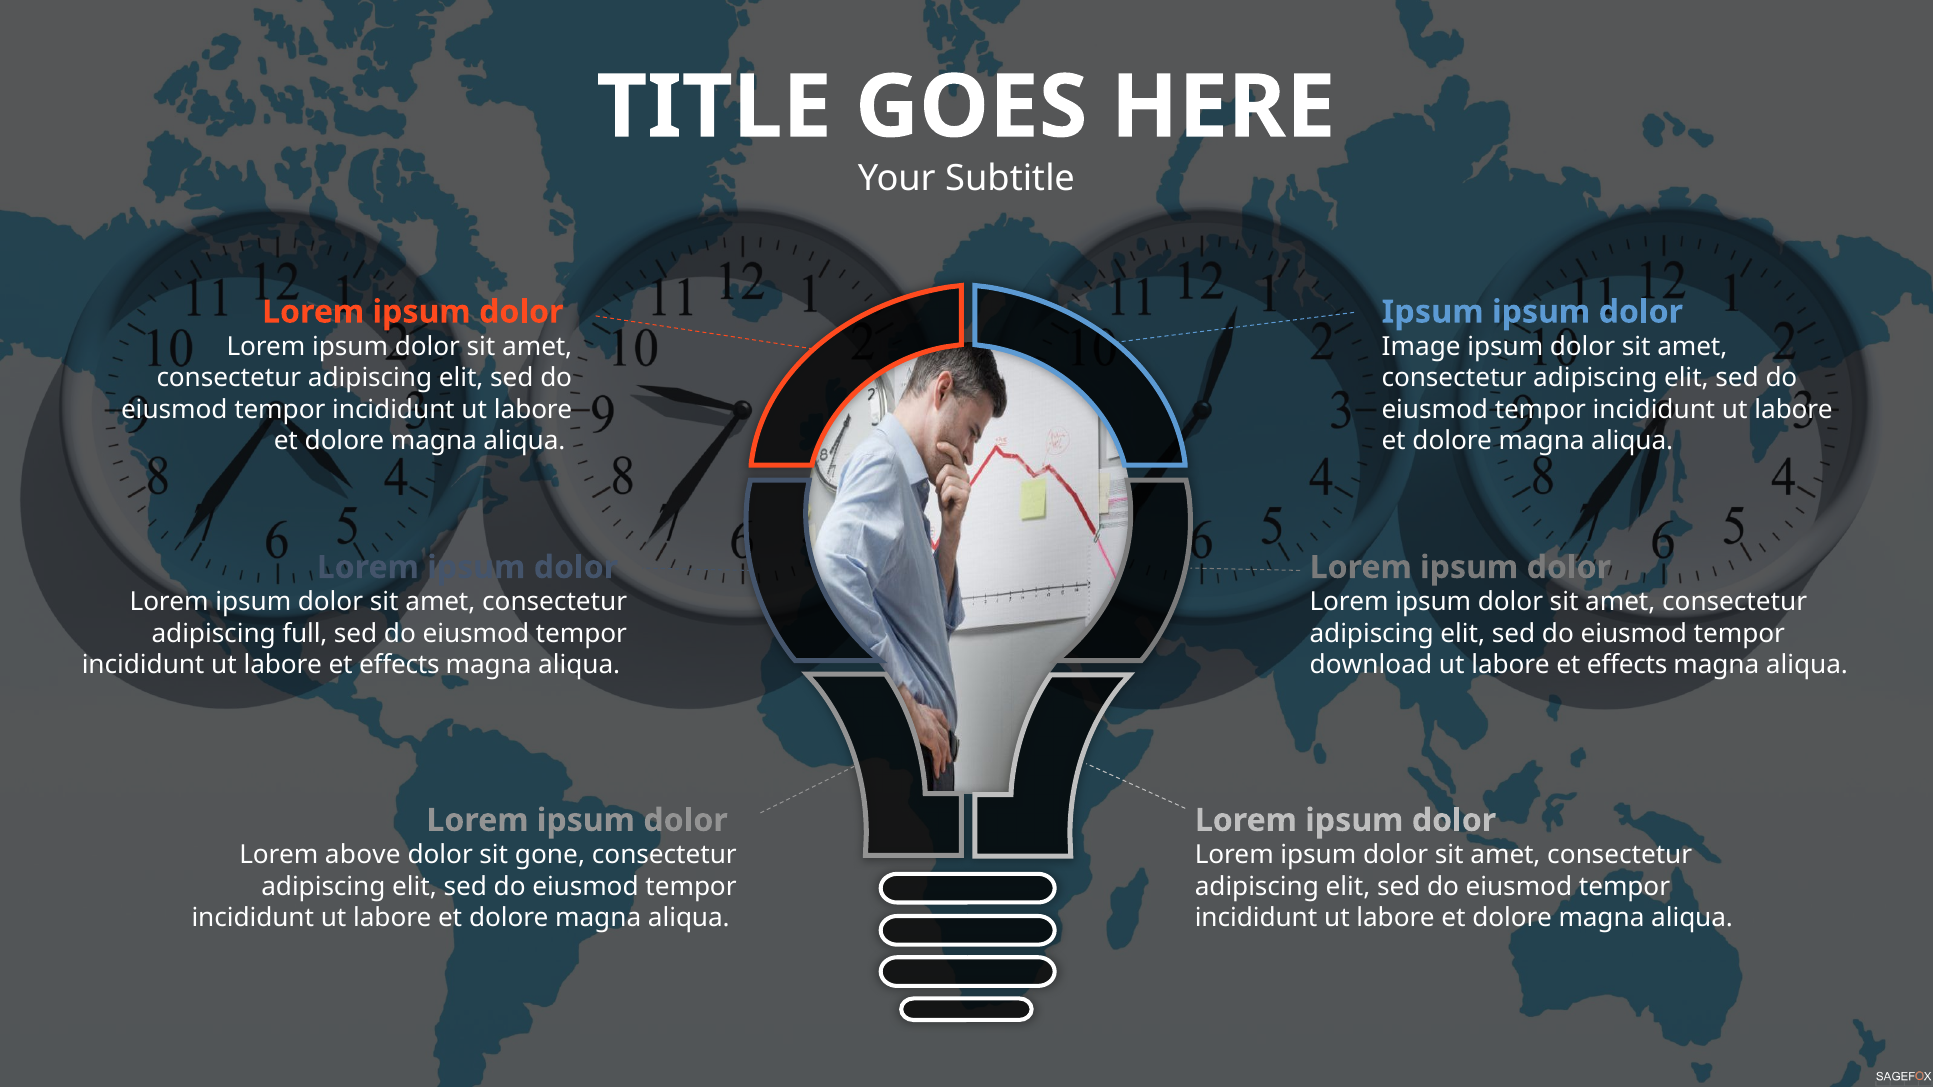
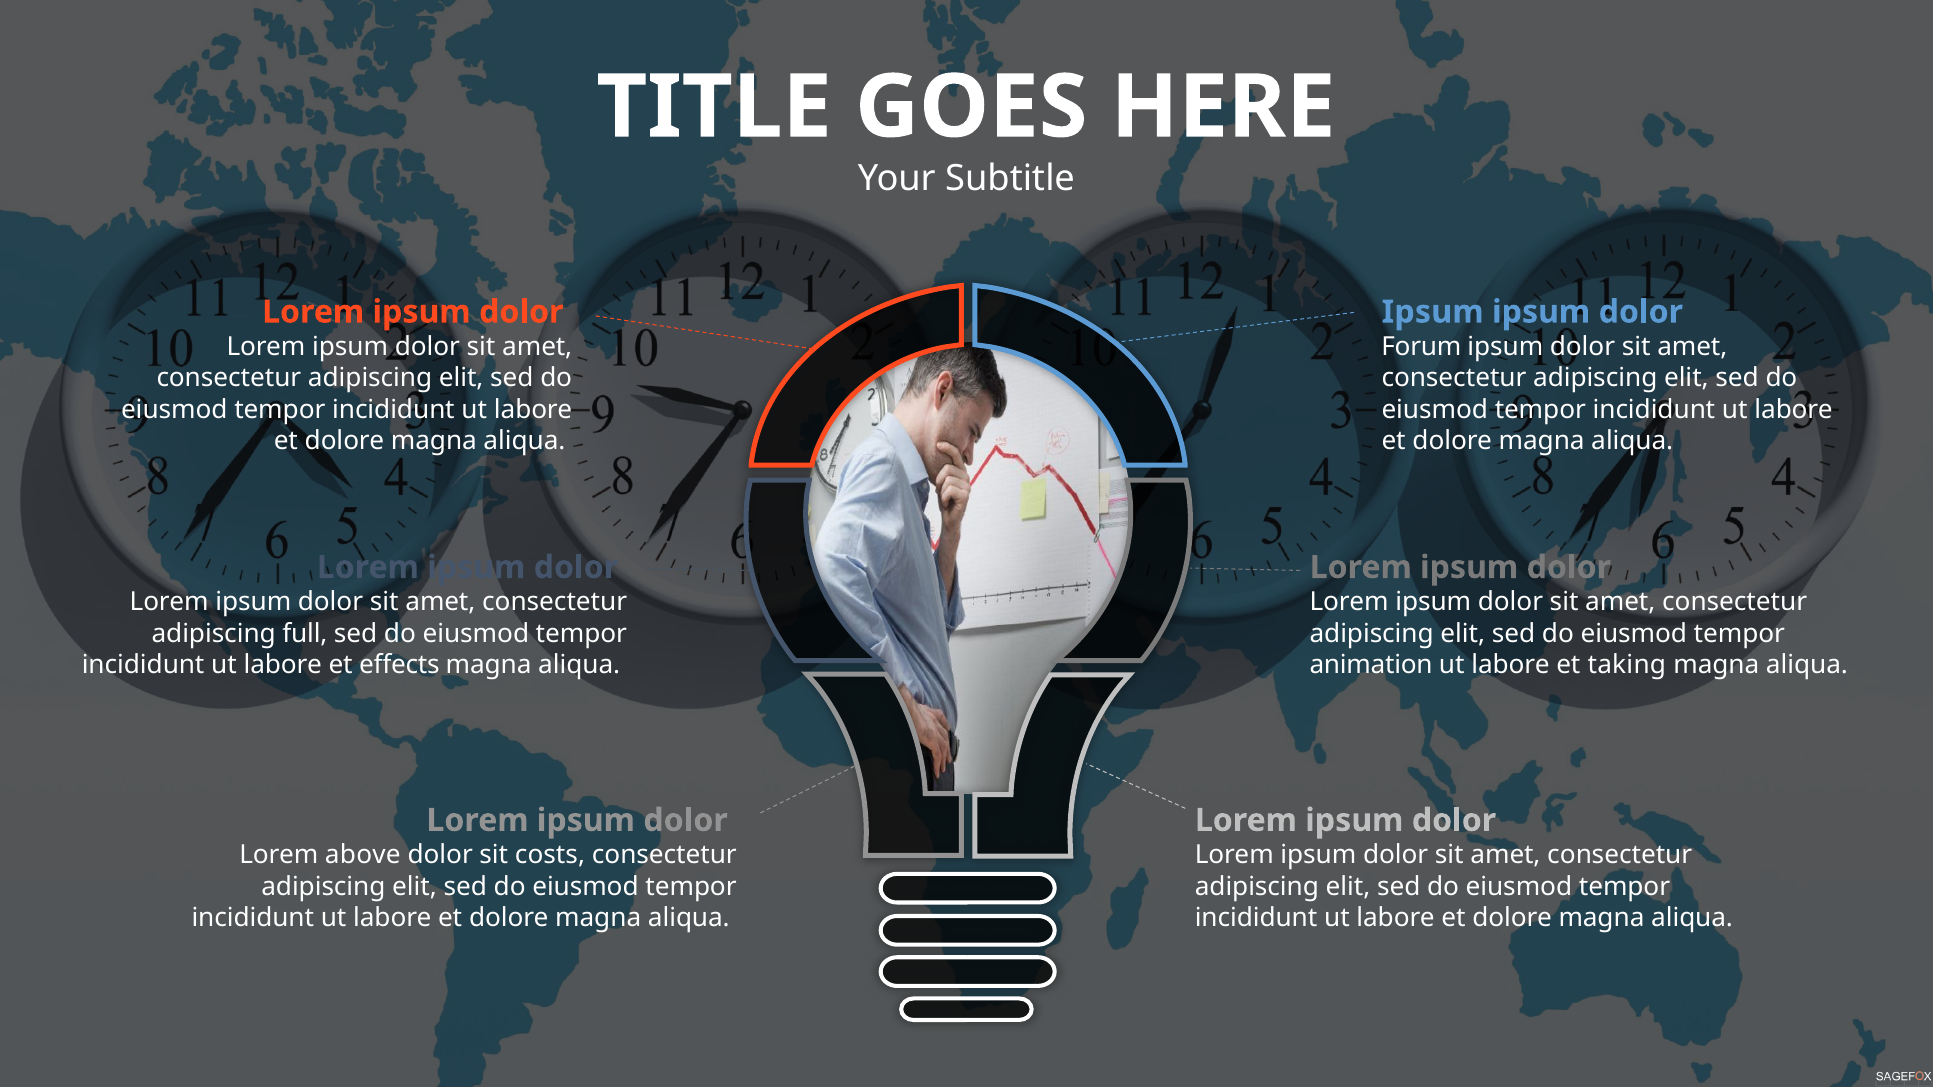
Image: Image -> Forum (1421, 347)
download: download -> animation (1371, 665)
effects: effects -> taking (1627, 665)
gone: gone -> costs (550, 855)
